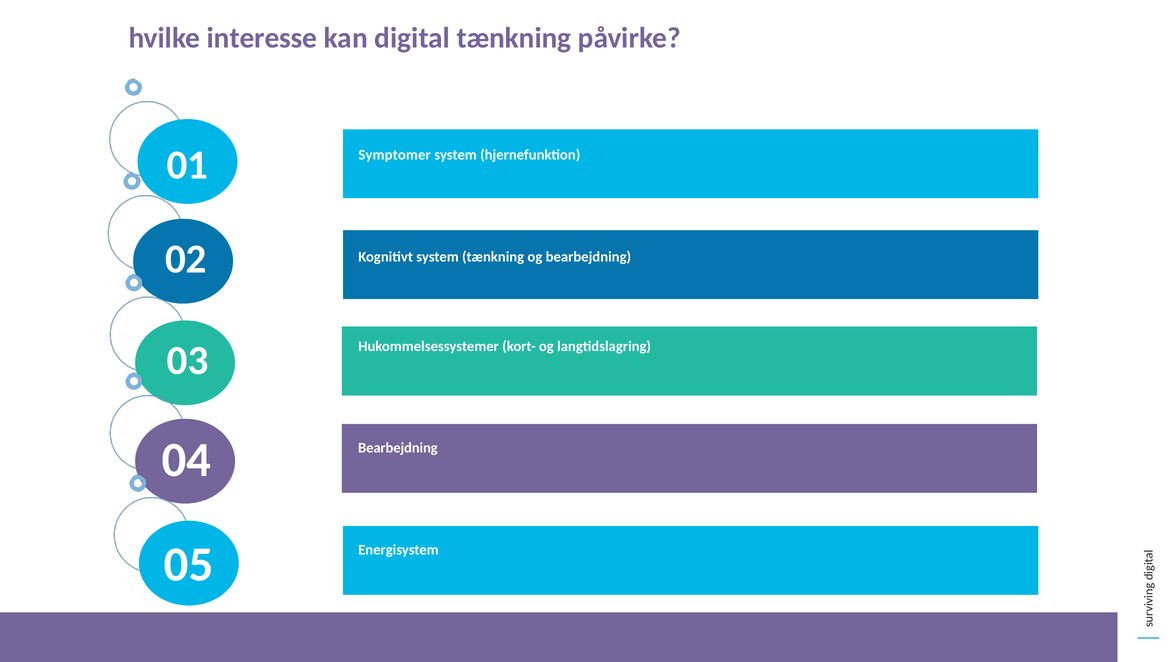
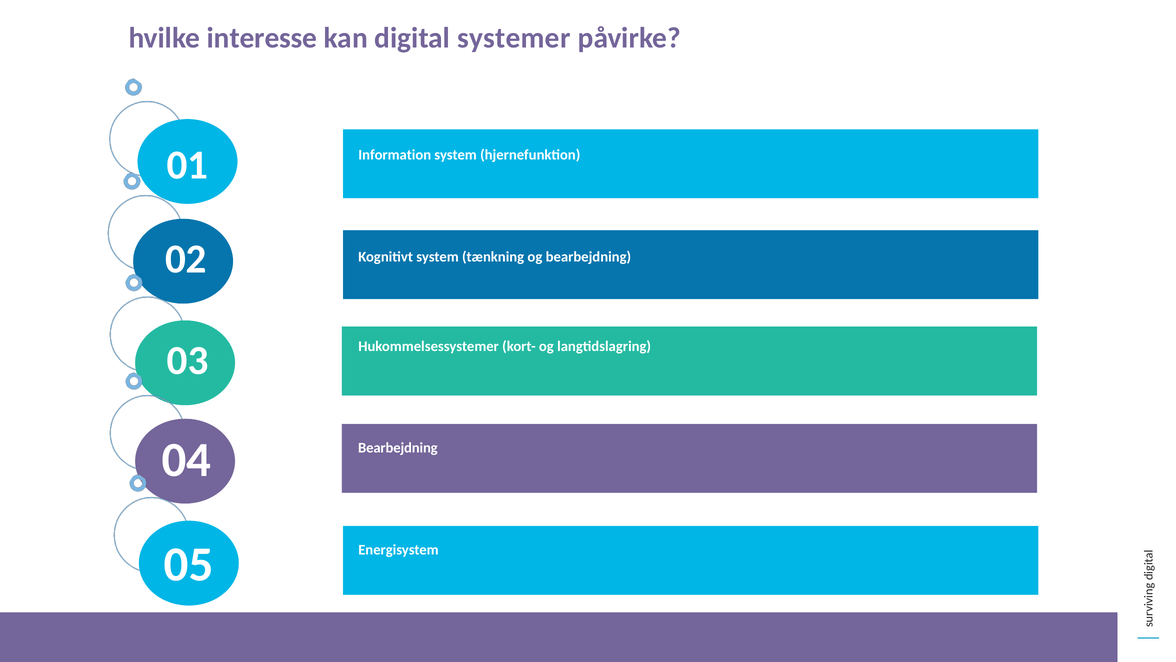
digital tænkning: tænkning -> systemer (514, 38)
Symptomer: Symptomer -> Information (395, 155)
